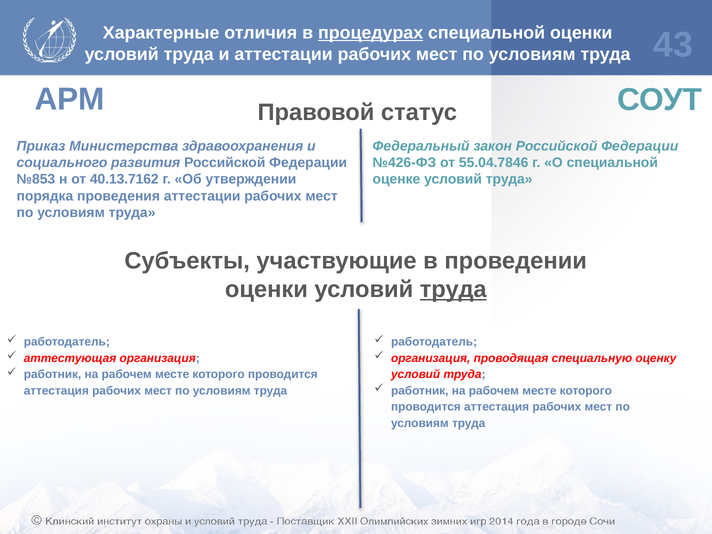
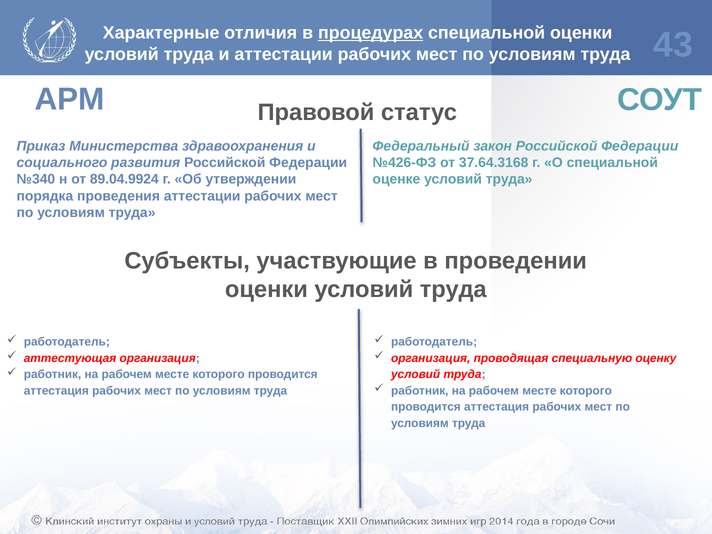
55.04.7846: 55.04.7846 -> 37.64.3168 (494, 163)
№853: №853 -> №340 (36, 179)
40.13.7162: 40.13.7162 -> 89.04.9924 (124, 179)
труда underline: present -> none (453, 290)
